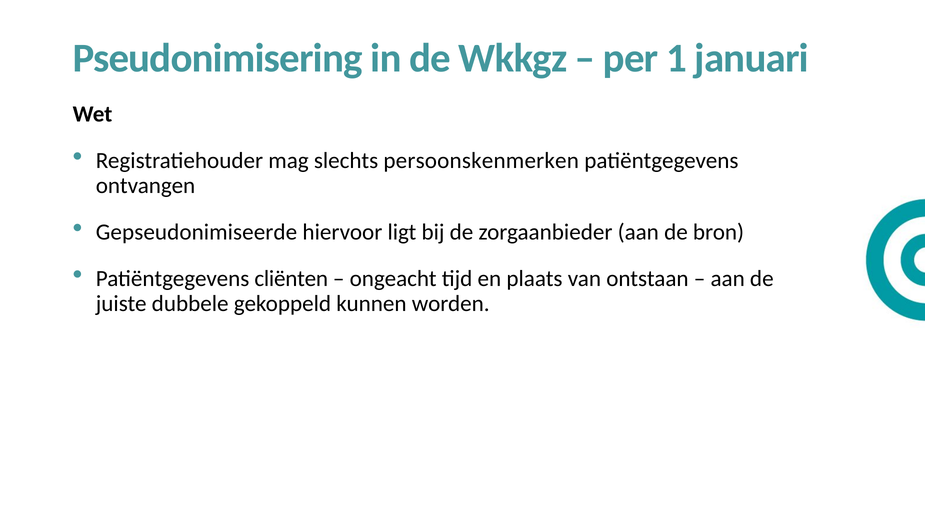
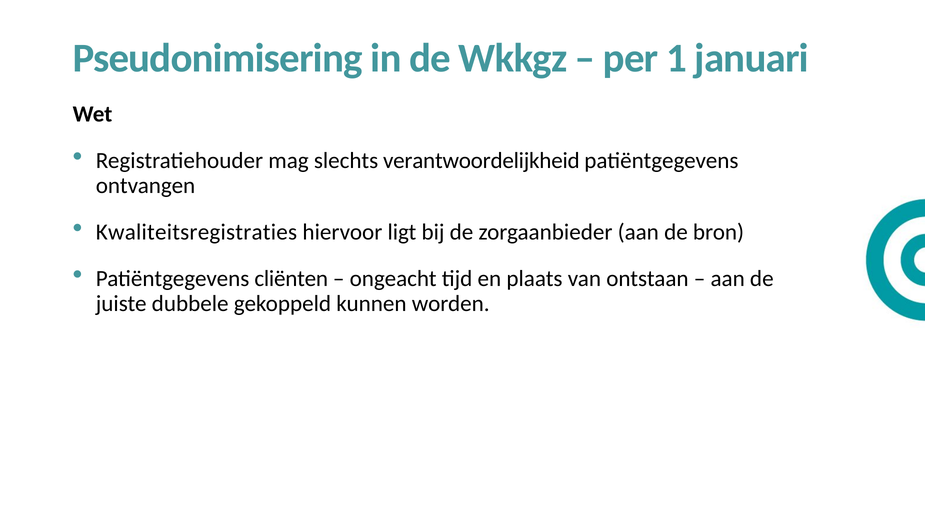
persoonskenmerken: persoonskenmerken -> verantwoordelijkheid (481, 161)
Gepseudonimiseerde: Gepseudonimiseerde -> Kwaliteitsregistraties (196, 232)
